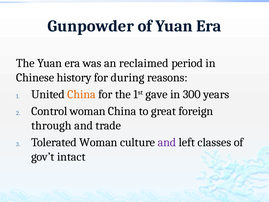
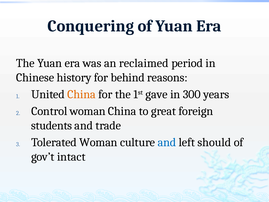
Gunpowder: Gunpowder -> Conquering (91, 26)
during: during -> behind (128, 78)
through: through -> students (52, 125)
and colour: purple -> blue (167, 142)
classes: classes -> should (214, 142)
